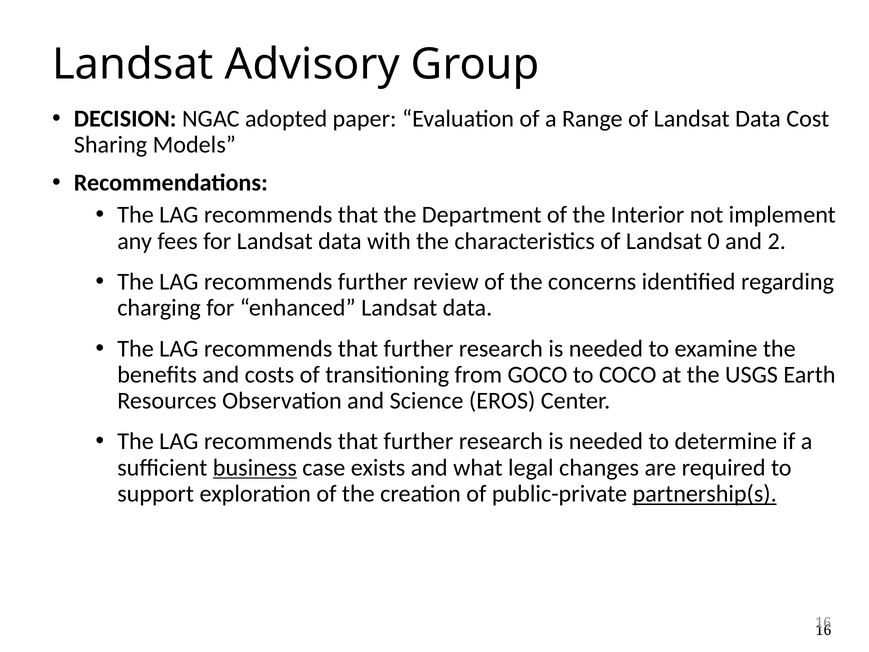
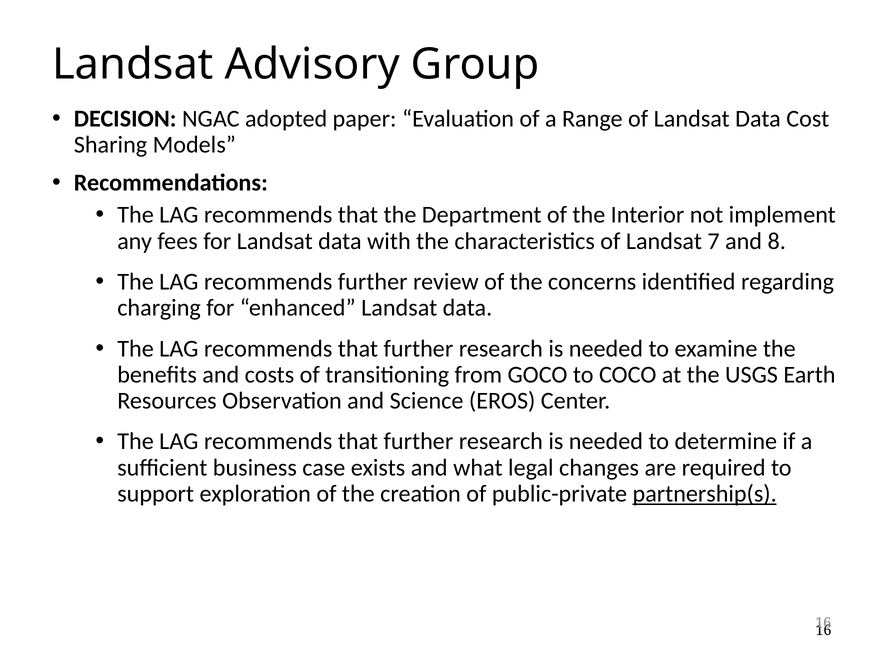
0: 0 -> 7 (713, 241)
2: 2 -> 8 (777, 241)
business underline: present -> none (255, 467)
